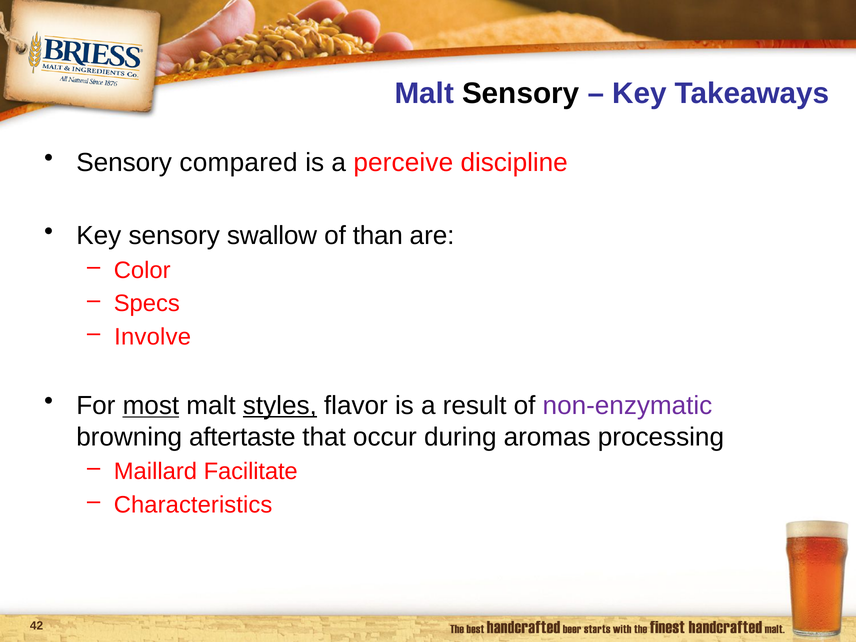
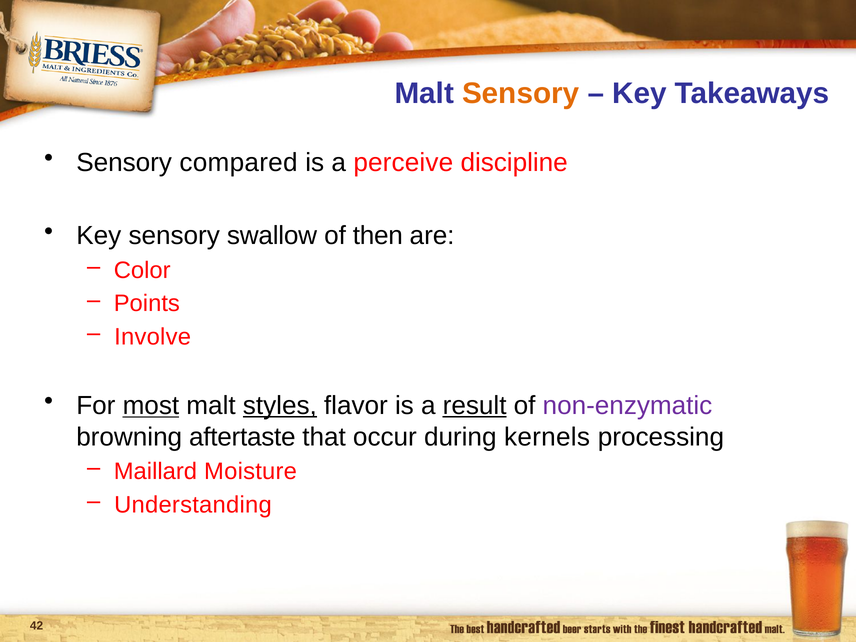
Sensory colour: black -> orange (521, 94)
than: than -> then (378, 236)
Specs: Specs -> Points (147, 304)
result underline: none -> present (475, 406)
aromas: aromas -> kernels (547, 437)
Facilitate: Facilitate -> Moisture (251, 471)
Characteristics: Characteristics -> Understanding (193, 505)
